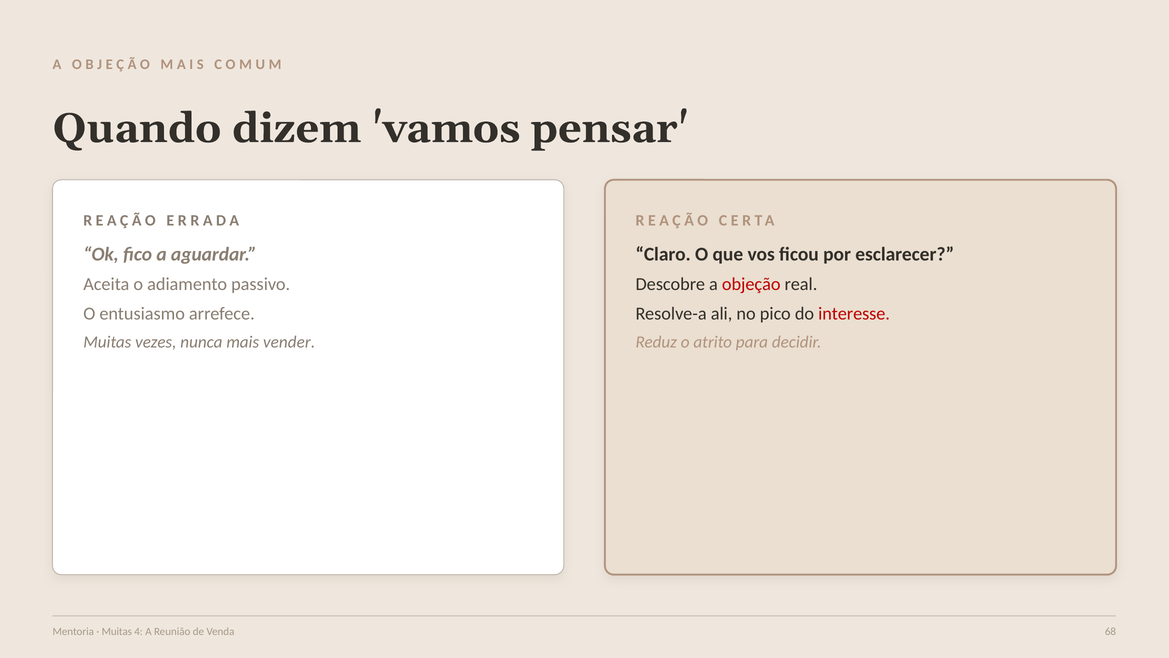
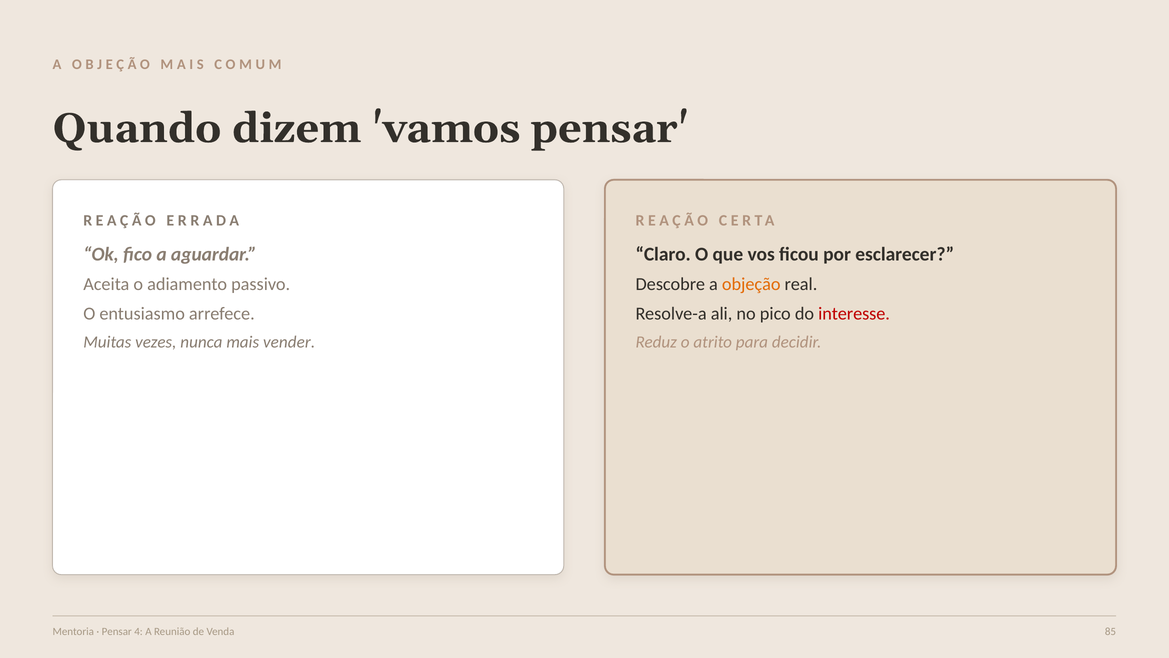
objeção colour: red -> orange (751, 284)
Muitas: Muitas -> Pensar (117, 631)
68: 68 -> 85 (1110, 631)
